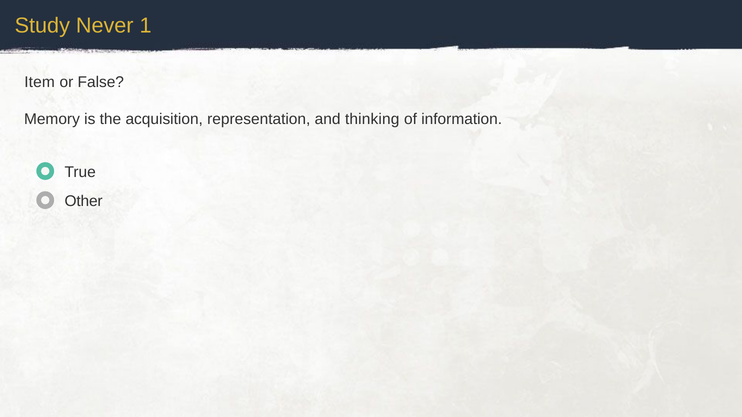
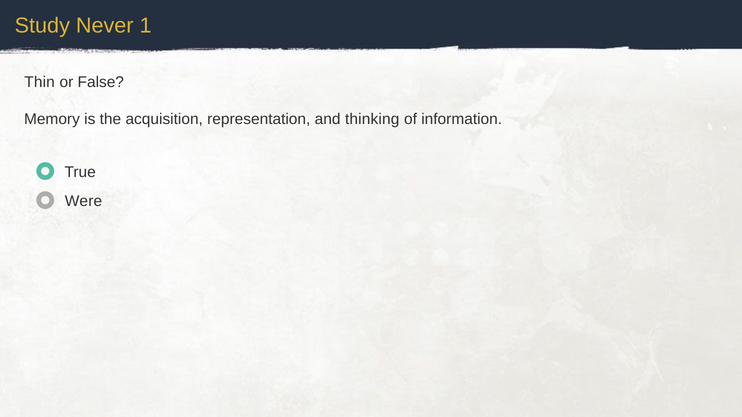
Item: Item -> Thin (40, 82)
Other: Other -> Were (83, 201)
